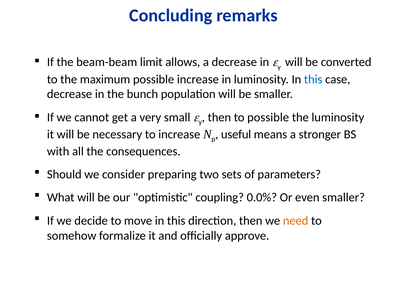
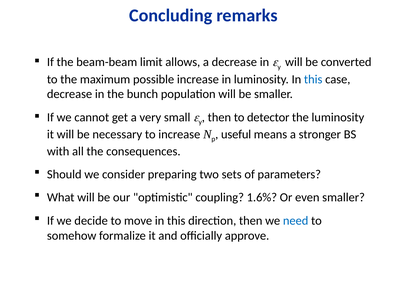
to possible: possible -> detector (268, 117)
0.0%: 0.0% -> 1.6% (262, 197)
need colour: orange -> blue (296, 220)
